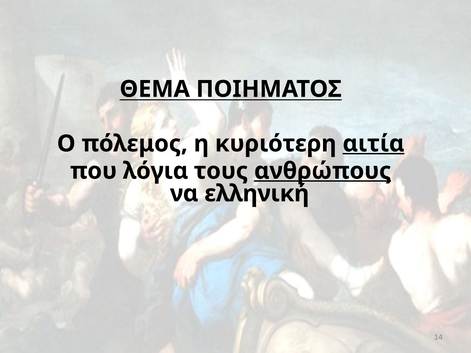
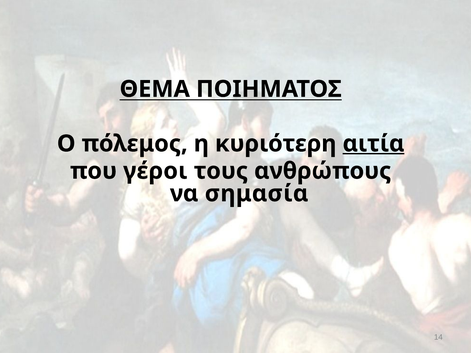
λόγια: λόγια -> γέροι (155, 171)
ανθρώπους underline: present -> none (323, 171)
ελληνική: ελληνική -> σημασία (257, 194)
